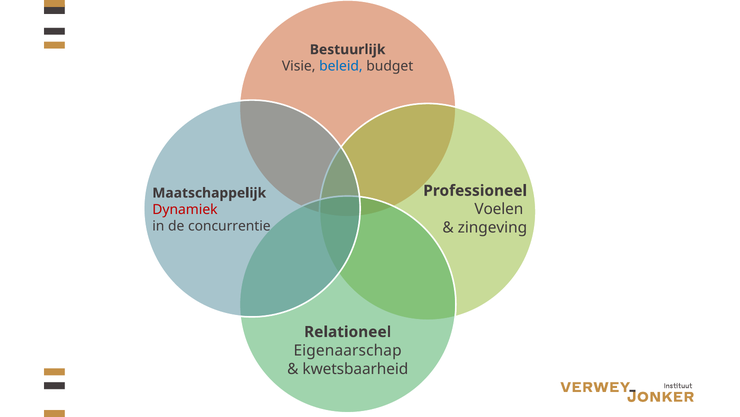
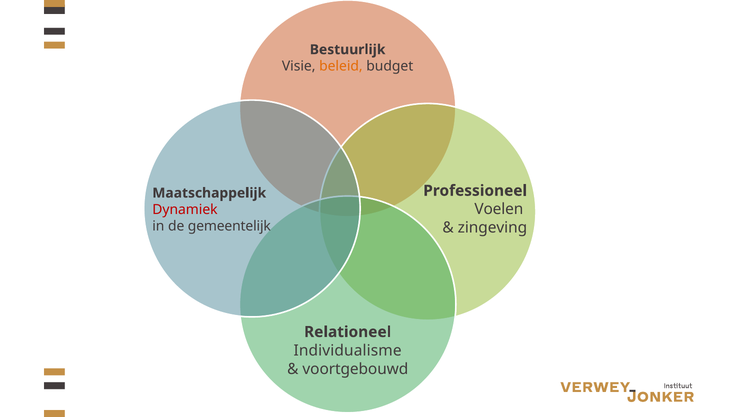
beleid colour: blue -> orange (341, 66)
concurrentie: concurrentie -> gemeentelijk (229, 226)
Eigenaarschap: Eigenaarschap -> Individualisme (348, 350)
kwetsbaarheid: kwetsbaarheid -> voortgebouwd (355, 368)
